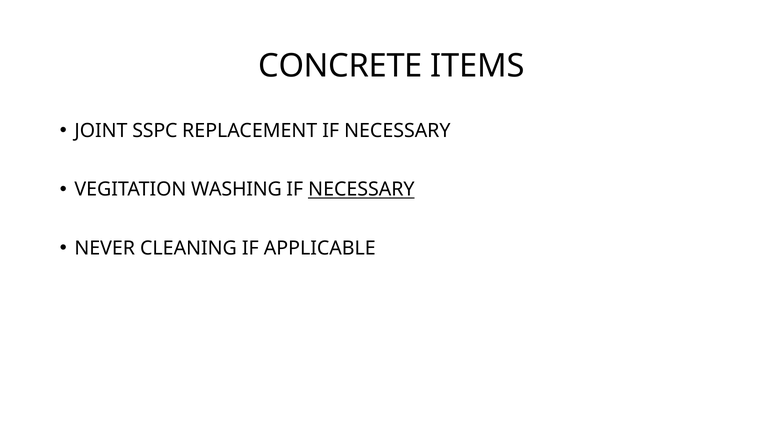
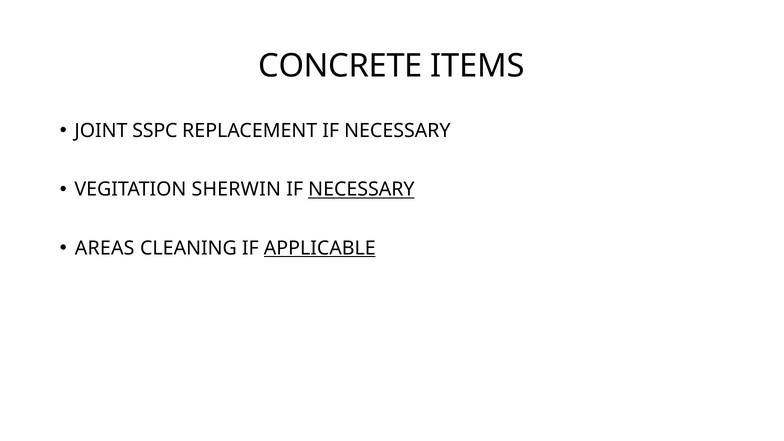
WASHING: WASHING -> SHERWIN (236, 189)
NEVER: NEVER -> AREAS (105, 248)
APPLICABLE underline: none -> present (320, 248)
